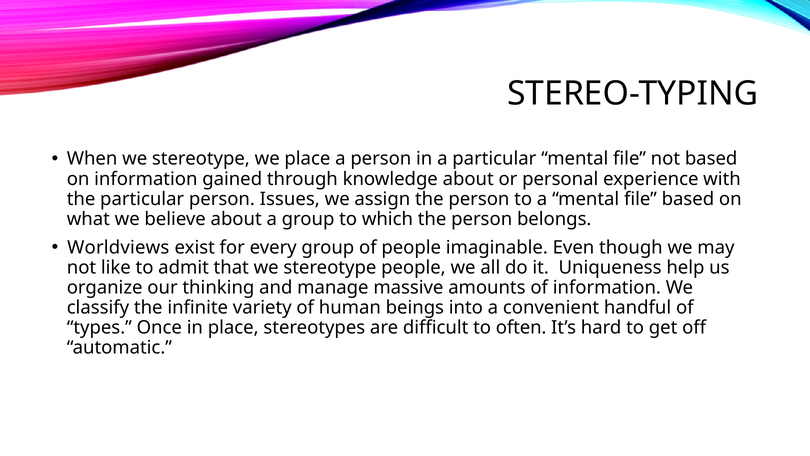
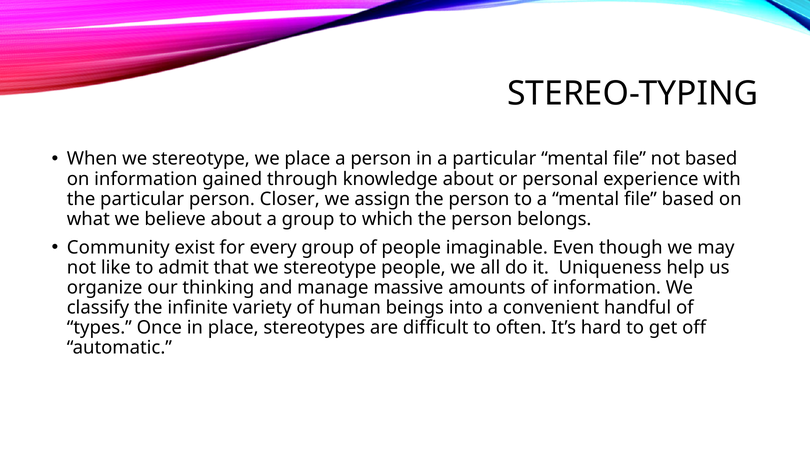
Issues: Issues -> Closer (290, 199)
Worldviews: Worldviews -> Community (118, 247)
